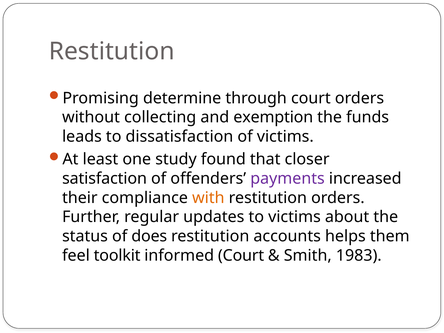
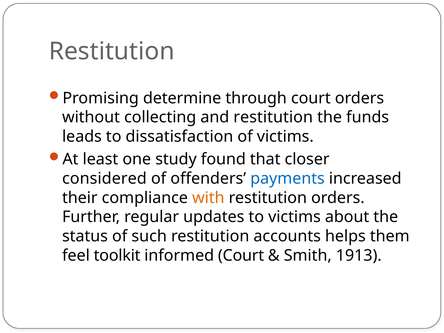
and exemption: exemption -> restitution (273, 117)
satisfaction: satisfaction -> considered (104, 179)
payments colour: purple -> blue (288, 179)
does: does -> such (149, 236)
1983: 1983 -> 1913 (359, 255)
